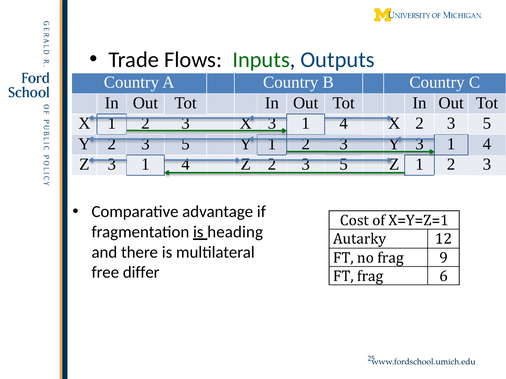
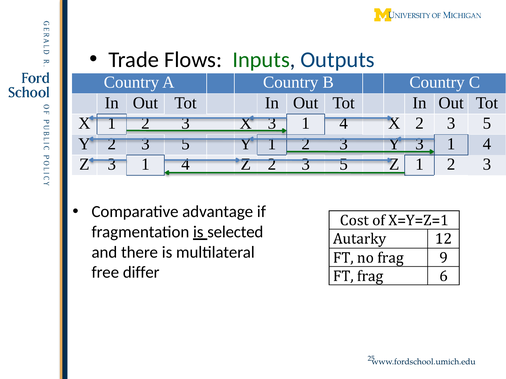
heading: heading -> selected (235, 232)
